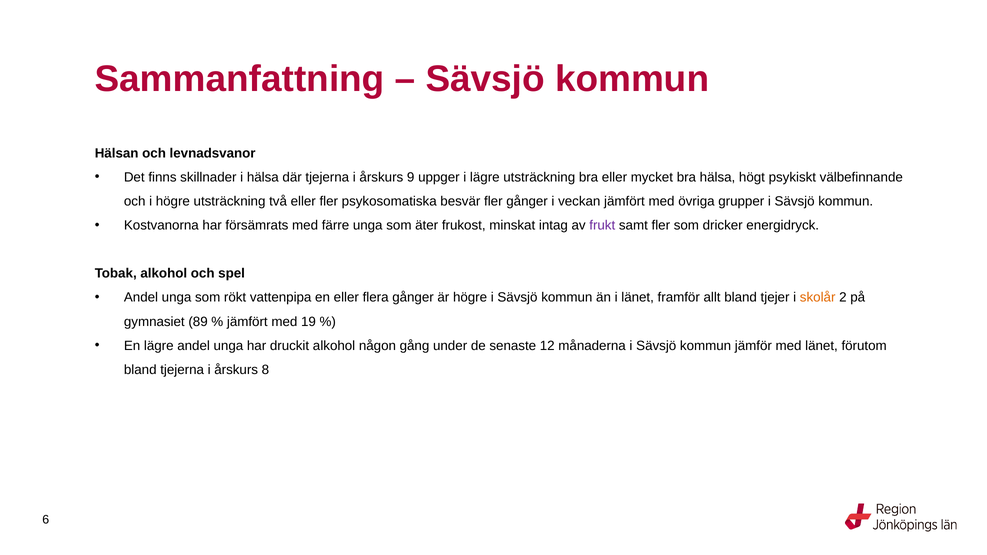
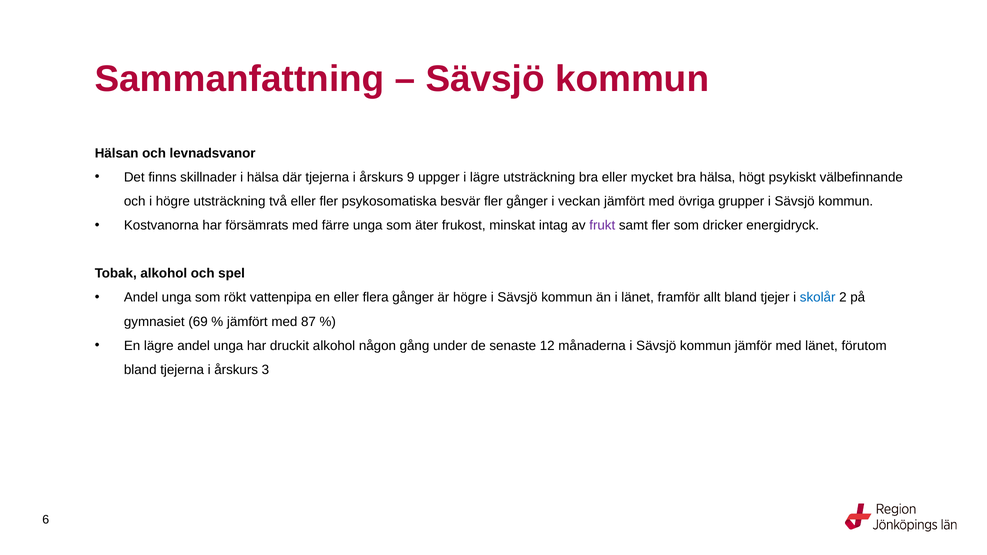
skolår colour: orange -> blue (818, 298)
89: 89 -> 69 (198, 322)
19: 19 -> 87 (308, 322)
8: 8 -> 3 (265, 370)
